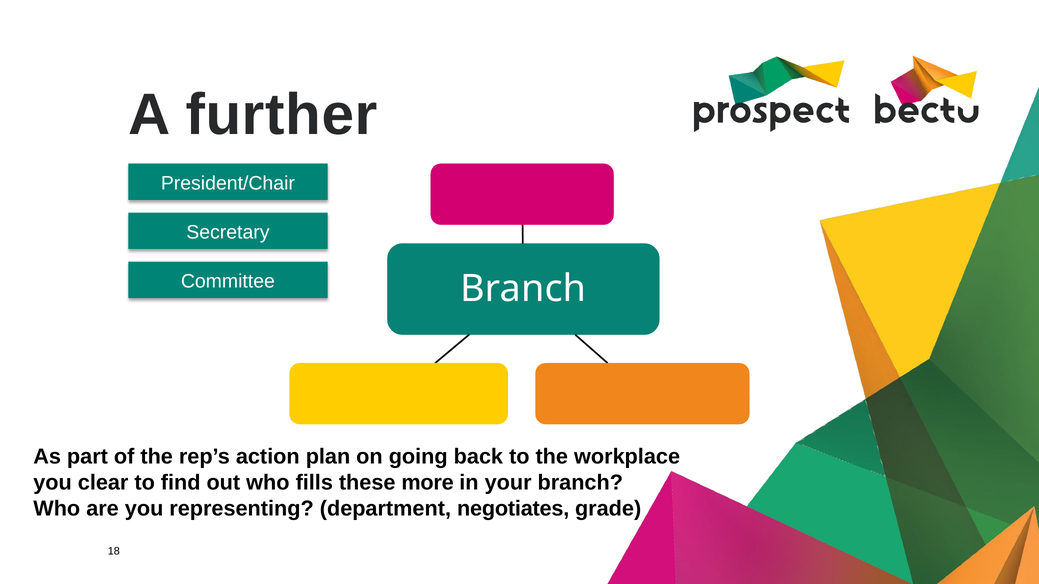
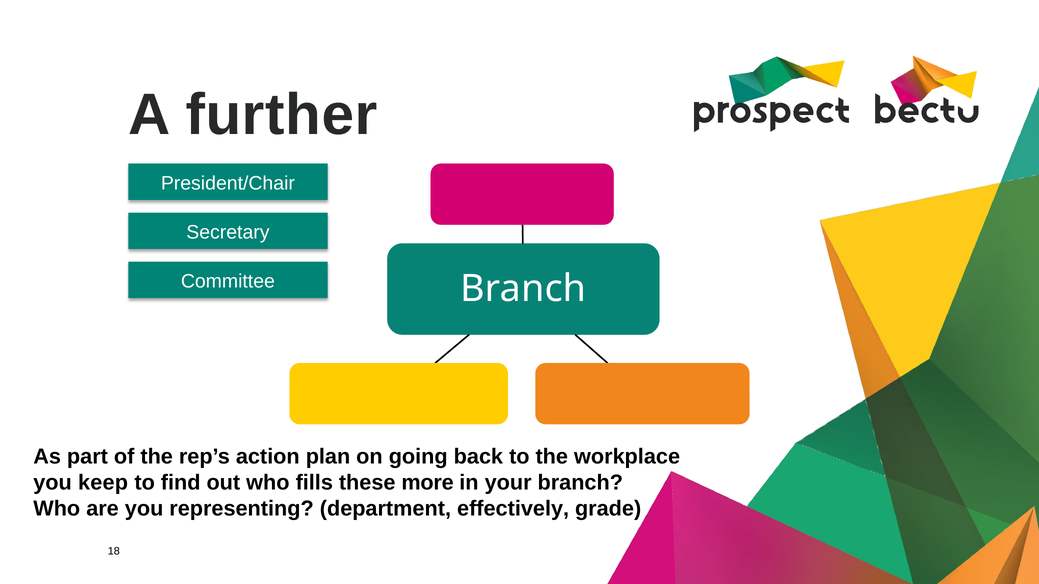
clear: clear -> keep (103, 483)
negotiates: negotiates -> effectively (513, 509)
